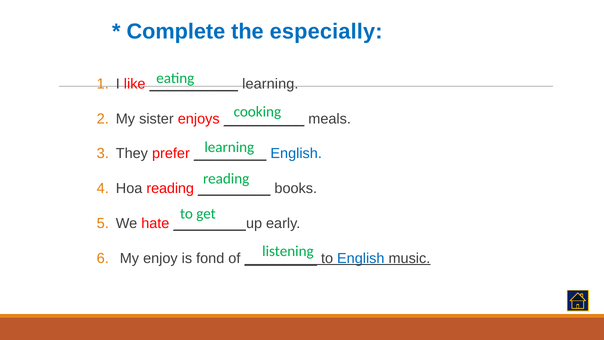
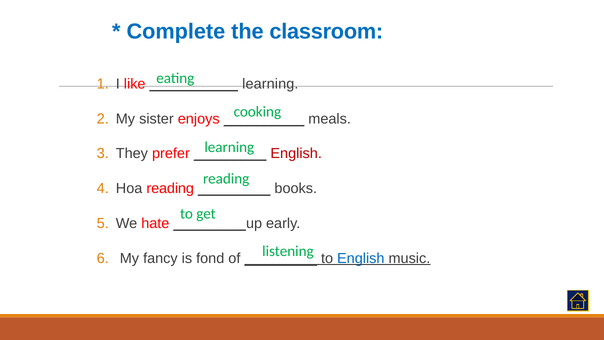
especially: especially -> classroom (326, 32)
English colour: blue -> red (296, 154)
enjoy: enjoy -> fancy (160, 258)
